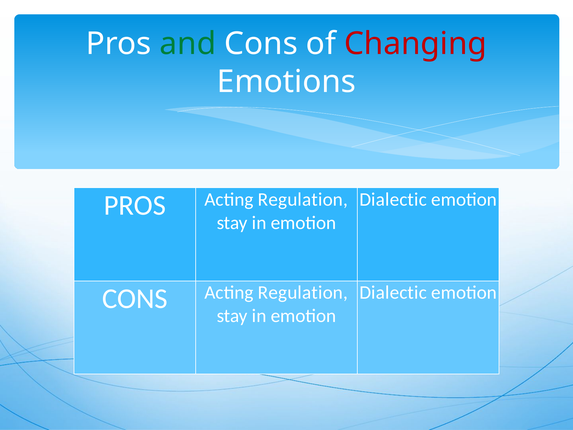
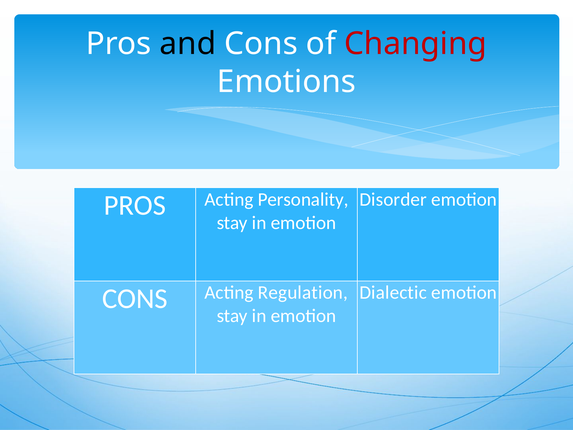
and colour: green -> black (188, 44)
Dialectic: Dialectic -> Disorder (393, 199)
PROS Acting Regulation: Regulation -> Personality (303, 199)
